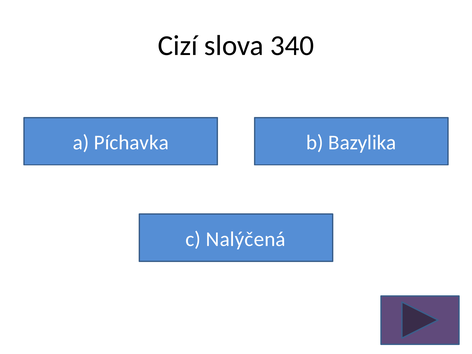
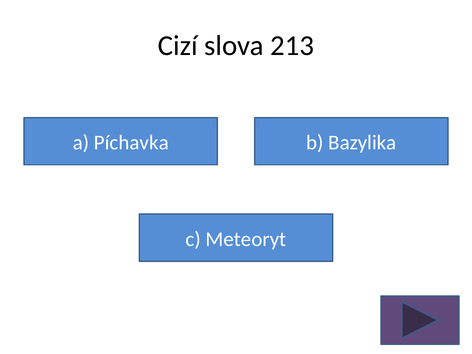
340: 340 -> 213 (292, 46)
Nalýčená: Nalýčená -> Meteoryt (246, 239)
